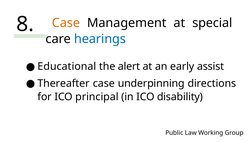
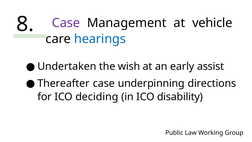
Case colour: orange -> purple (66, 23)
special: special -> vehicle (212, 23)
Educational: Educational -> Undertaken (67, 66)
alert: alert -> wish (129, 66)
principal: principal -> deciding (97, 97)
